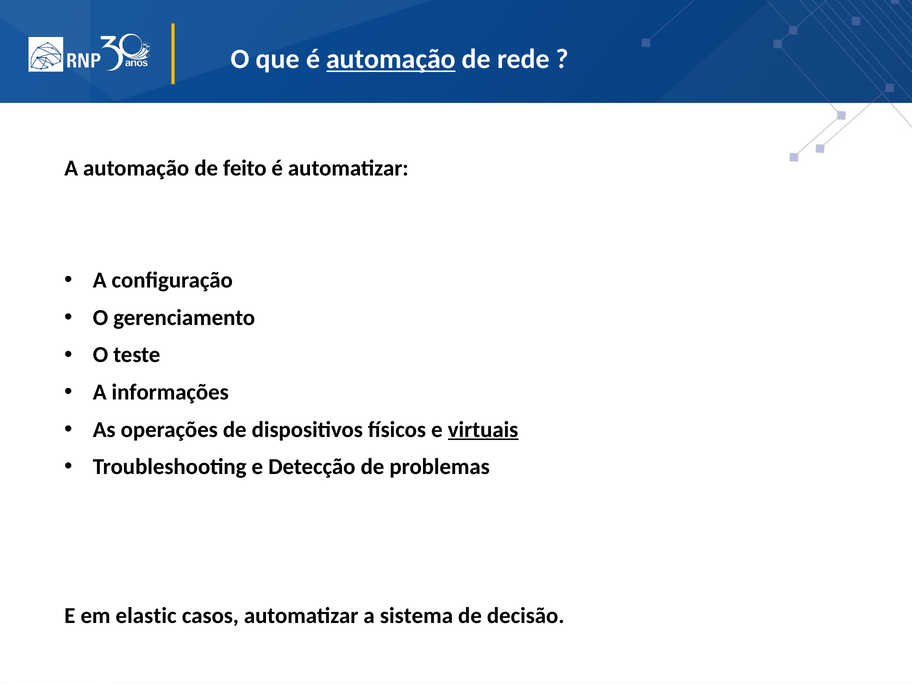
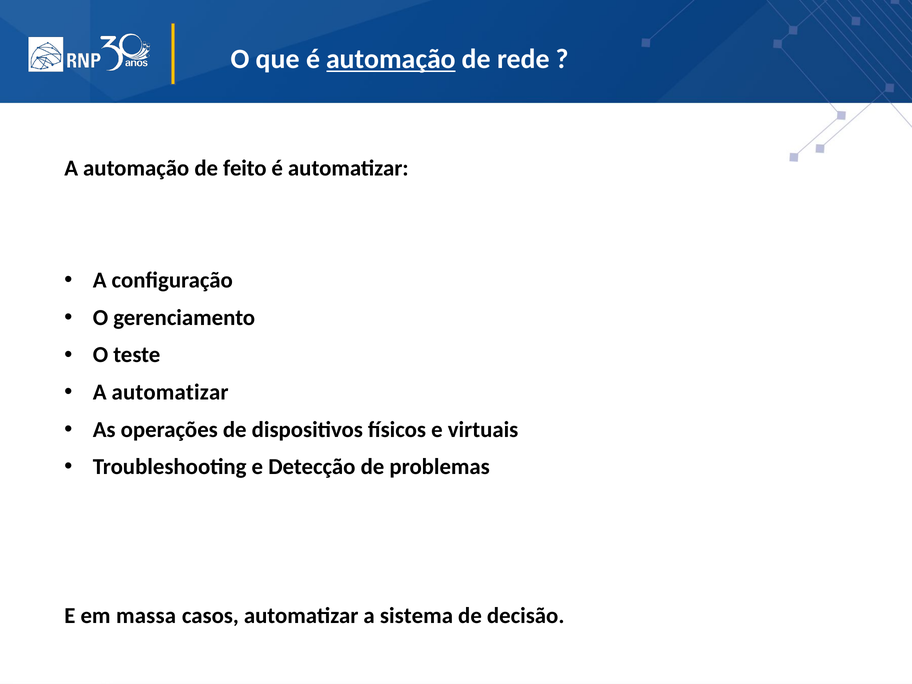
A informações: informações -> automatizar (170, 392)
virtuais underline: present -> none (483, 430)
elastic: elastic -> massa (146, 616)
